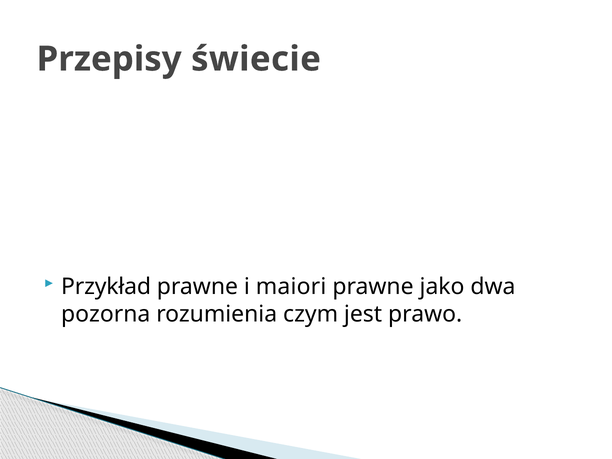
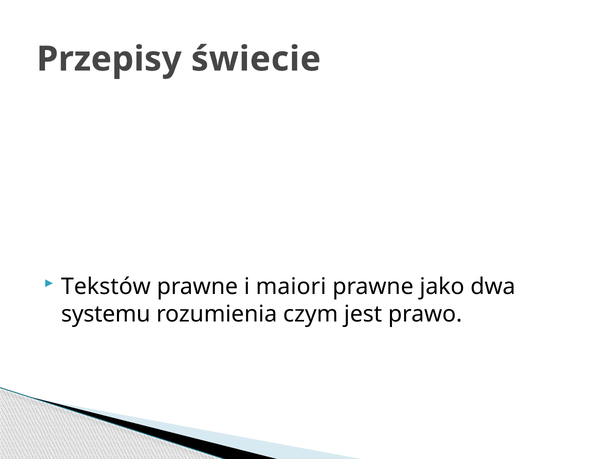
Przykład: Przykład -> Tekstów (106, 286)
pozorna: pozorna -> systemu (106, 314)
